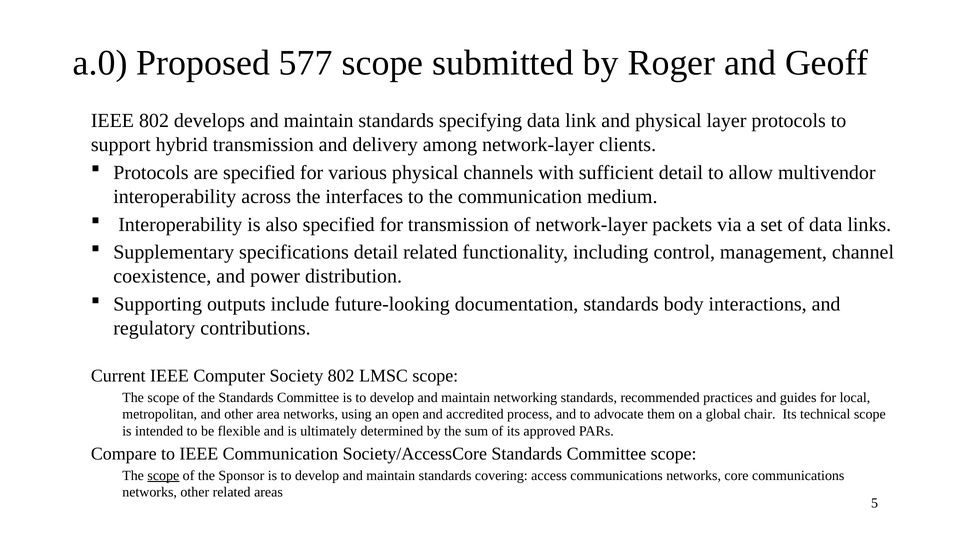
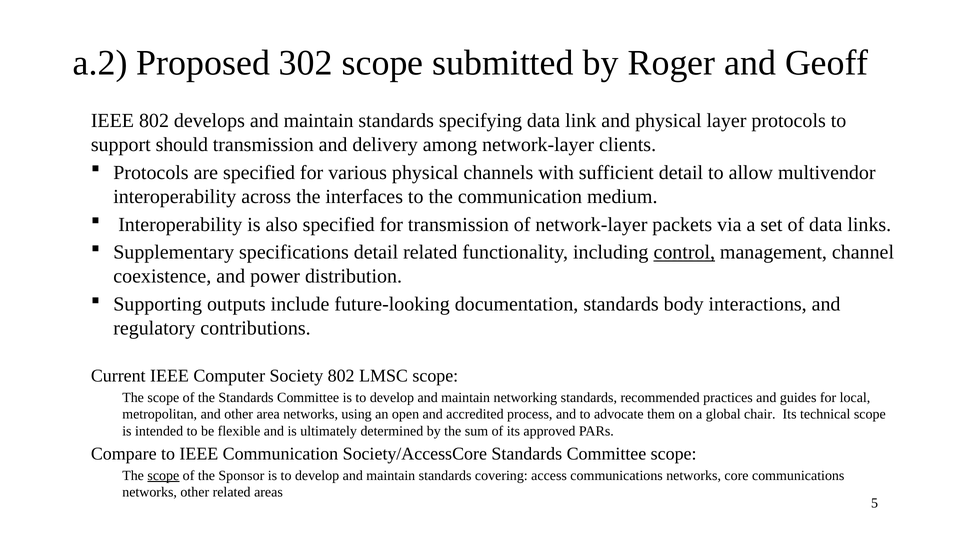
a.0: a.0 -> a.2 (100, 63)
577: 577 -> 302 (306, 63)
hybrid: hybrid -> should (182, 145)
control underline: none -> present (684, 252)
